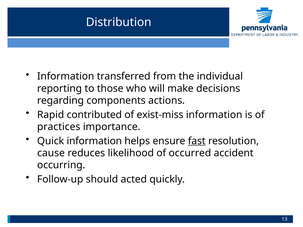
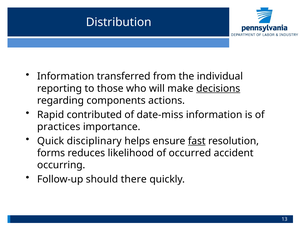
decisions underline: none -> present (218, 89)
exist-miss: exist-miss -> date-miss (160, 115)
Quick information: information -> disciplinary (94, 141)
cause: cause -> forms (51, 153)
acted: acted -> there (134, 179)
